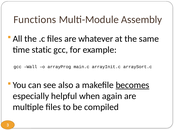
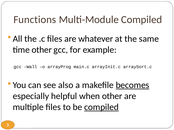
Multi-Module Assembly: Assembly -> Compiled (142, 20)
time static: static -> other (42, 50)
when again: again -> other (112, 96)
compiled underline: none -> present (101, 107)
